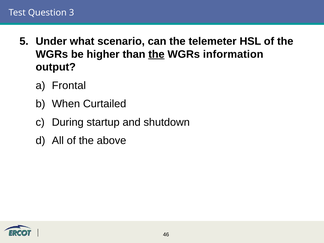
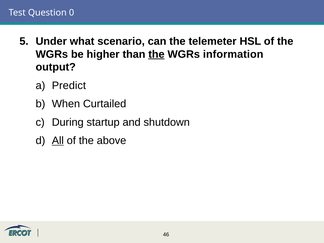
3: 3 -> 0 (72, 13)
Frontal: Frontal -> Predict (69, 86)
All underline: none -> present (58, 141)
